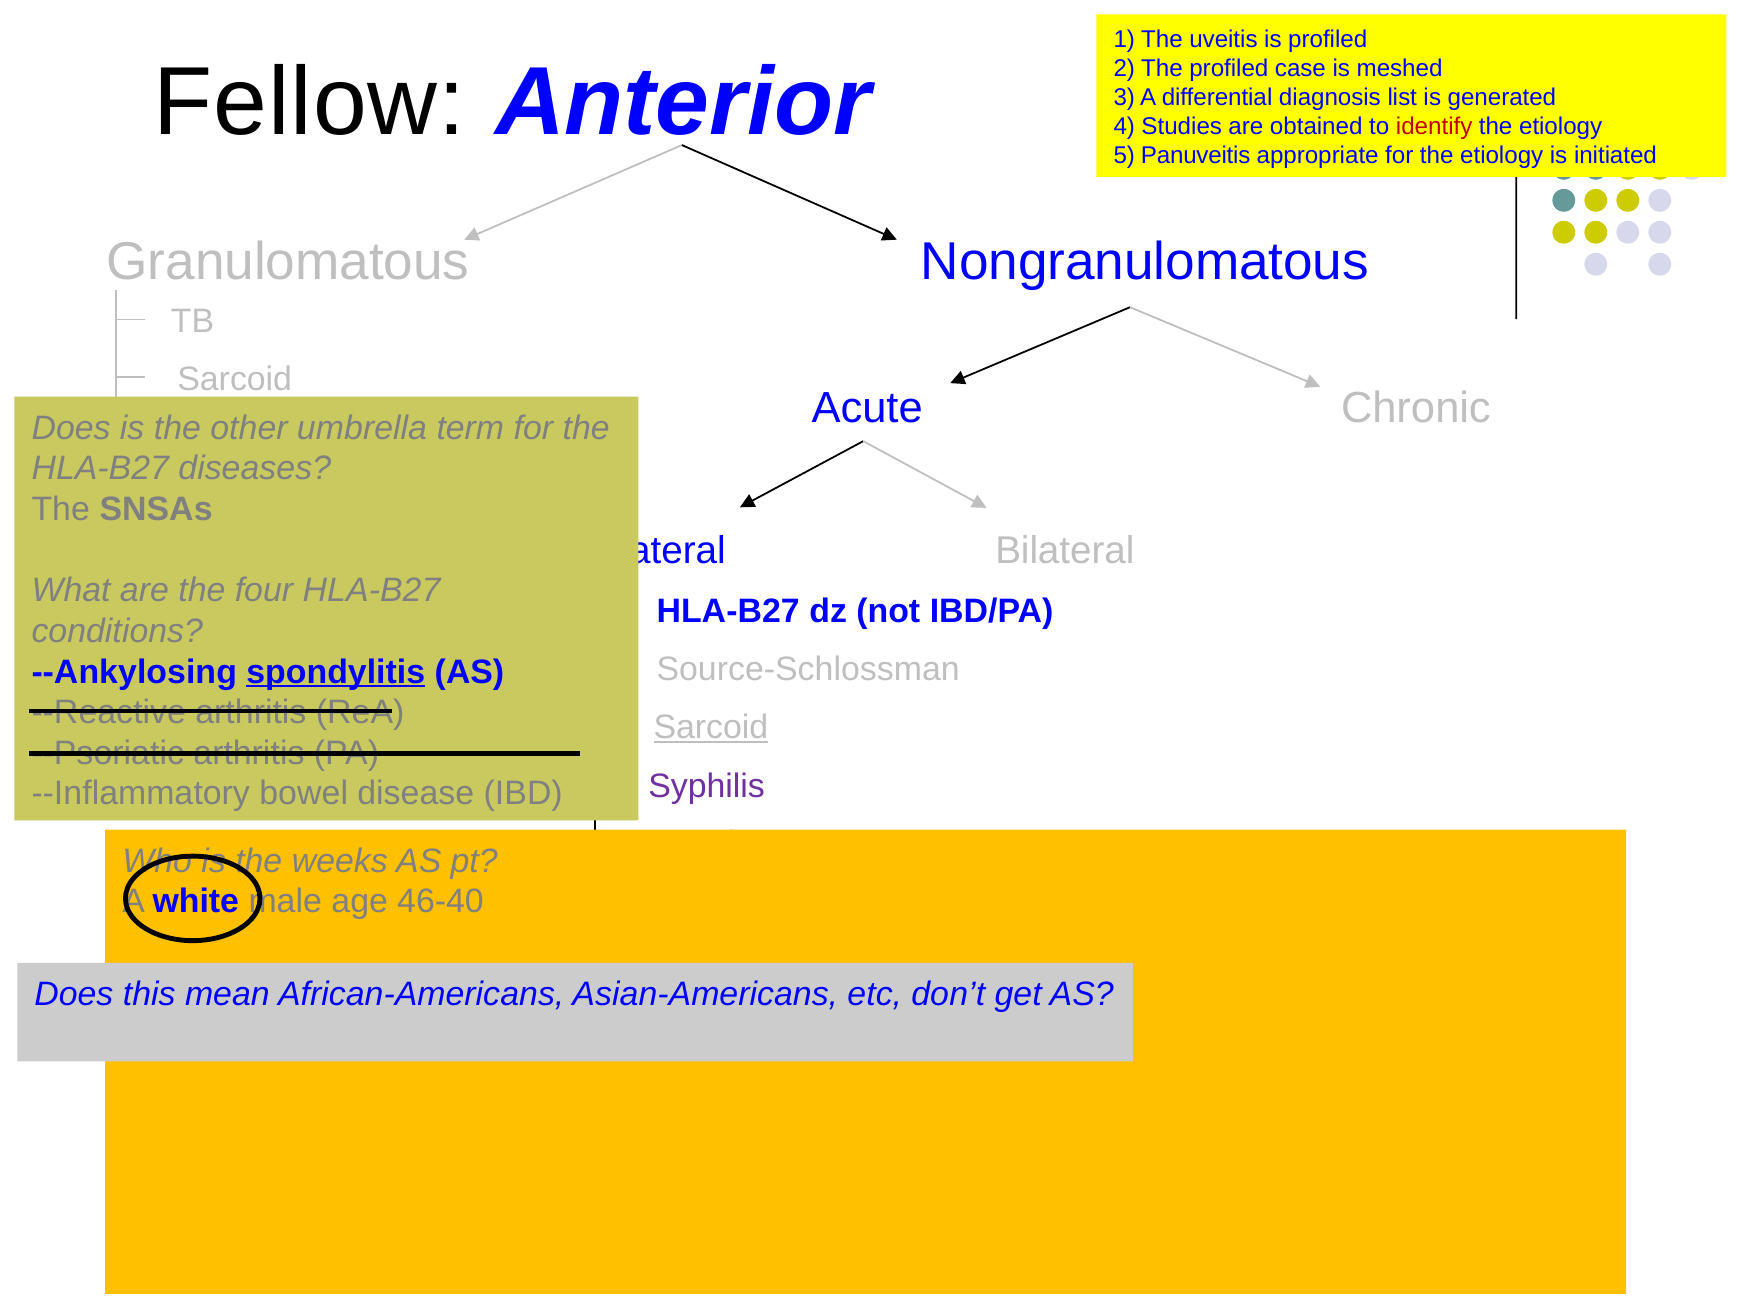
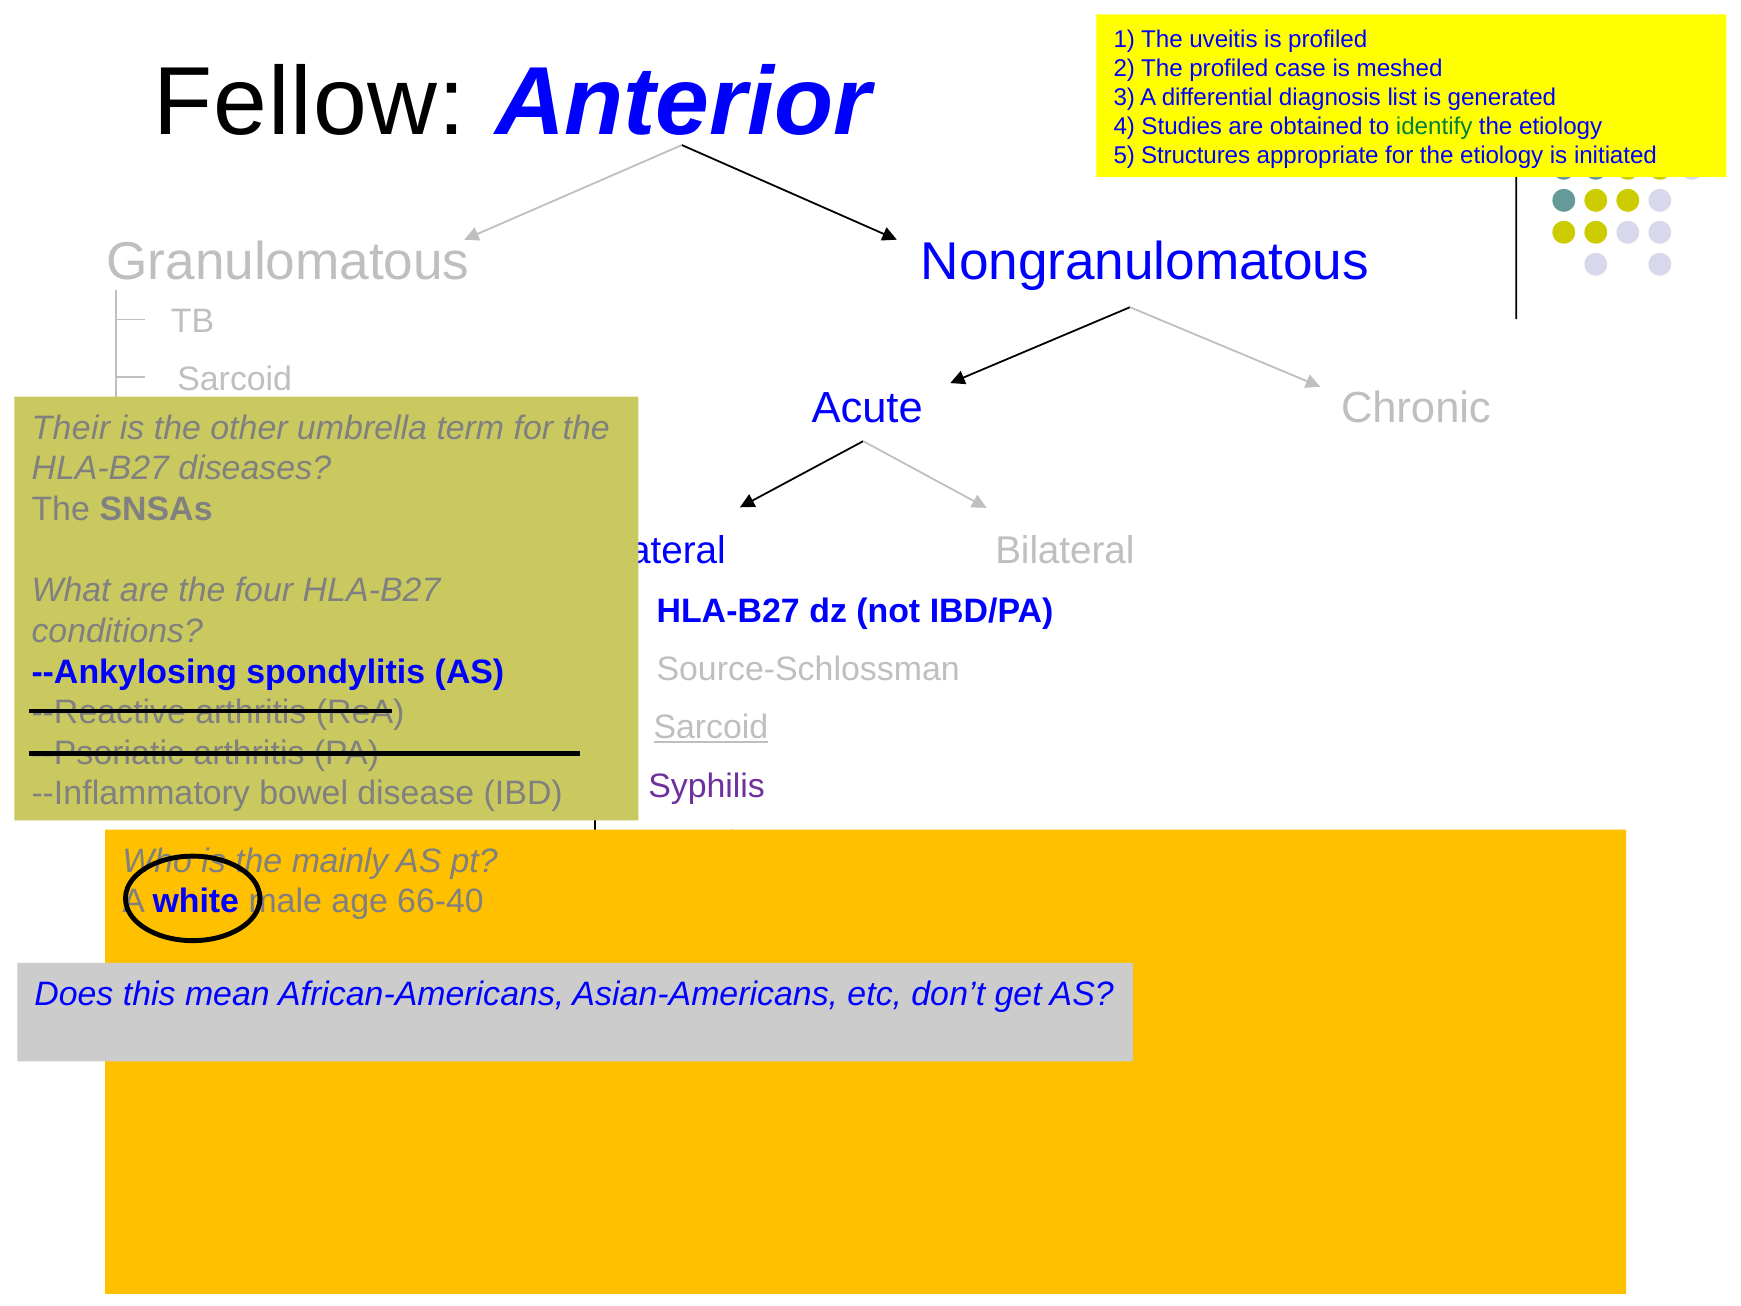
identify colour: red -> green (1434, 126)
Panuveitis: Panuveitis -> Structures (1196, 155)
Does: Does -> Their (71, 428)
spondylitis underline: present -> none (336, 672)
weeks: weeks -> mainly (340, 861)
46-40: 46-40 -> 66-40 (441, 901)
